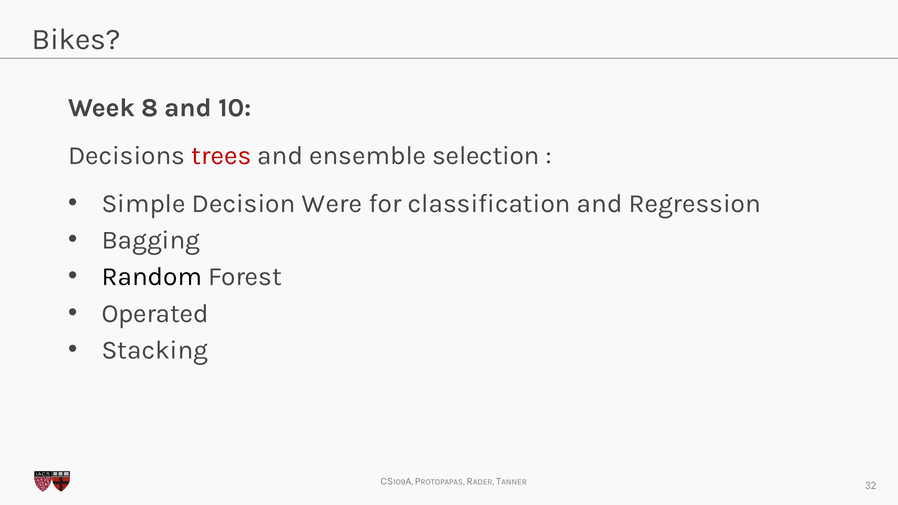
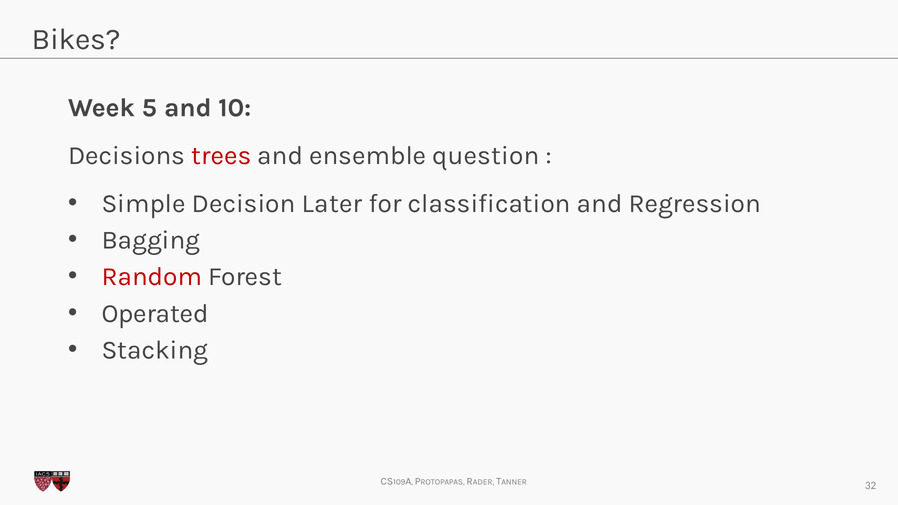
8: 8 -> 5 (149, 108)
selection: selection -> question (486, 156)
Were: Were -> Later (332, 203)
Random colour: black -> red (152, 277)
